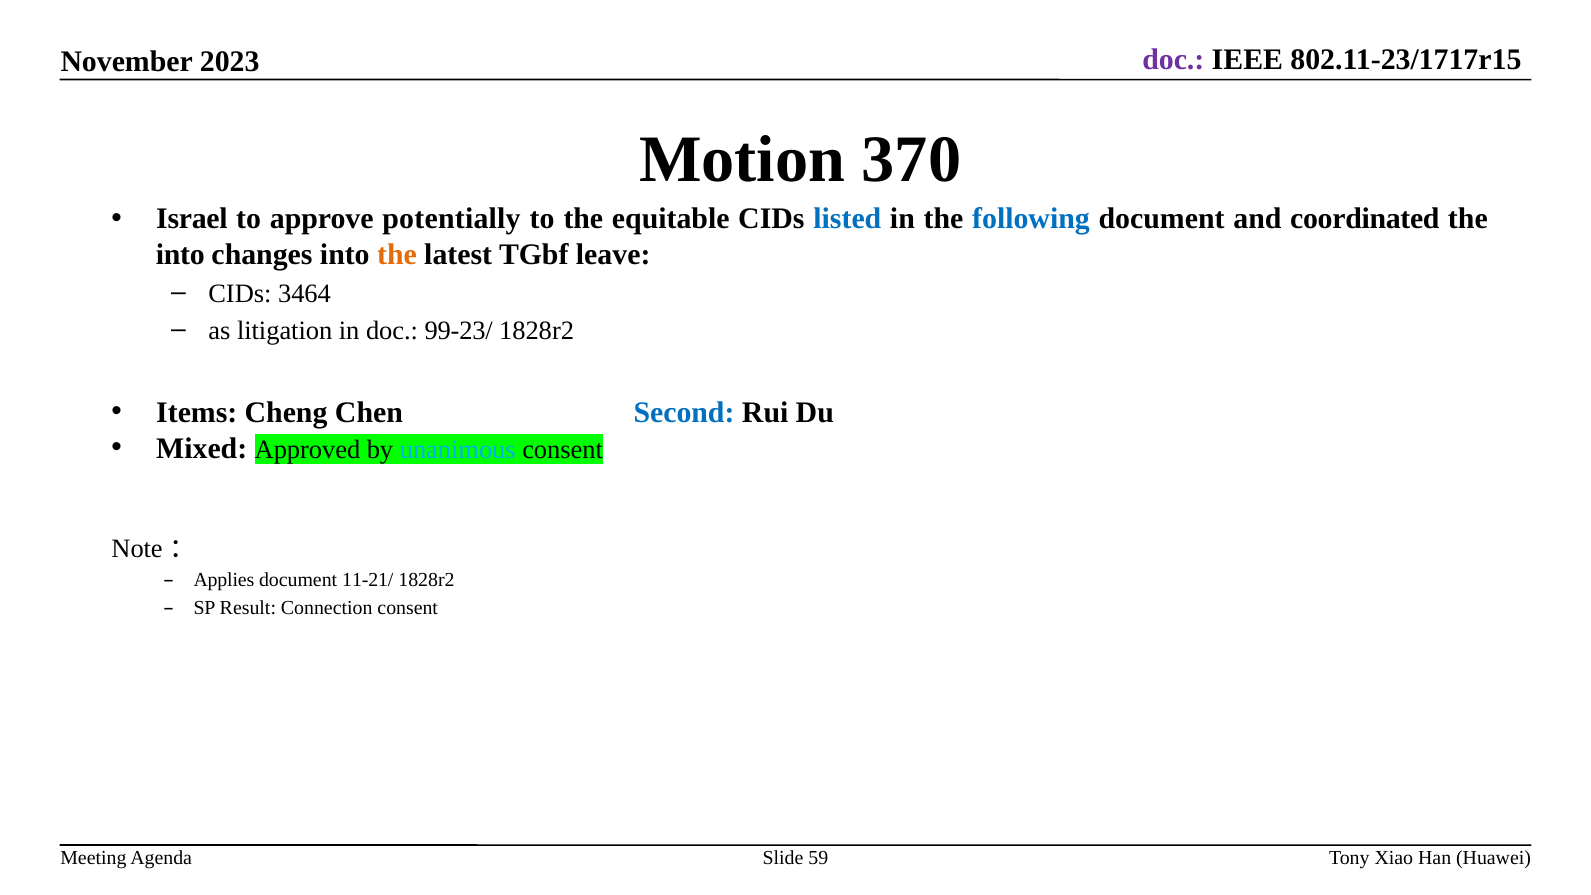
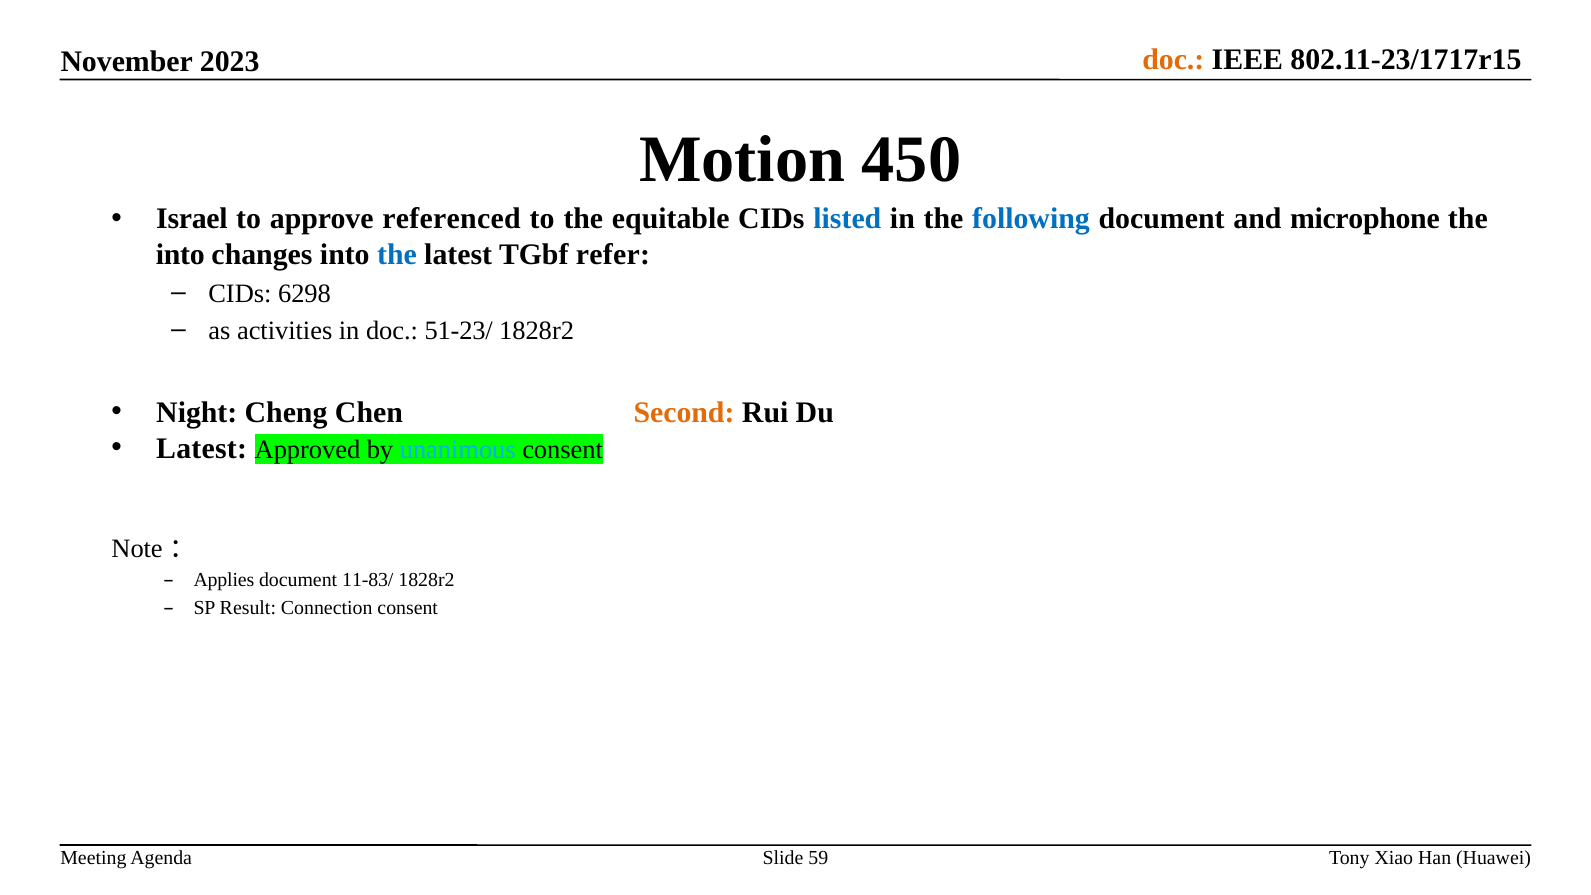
doc colour: purple -> orange (1173, 60)
370: 370 -> 450 (912, 160)
potentially: potentially -> referenced (451, 219)
coordinated: coordinated -> microphone (1365, 219)
the colour: orange -> blue (397, 255)
leave: leave -> refer (613, 255)
3464: 3464 -> 6298 (305, 294)
litigation: litigation -> activities (285, 331)
99-23/: 99-23/ -> 51-23/ (459, 331)
Items: Items -> Night (197, 412)
Second colour: blue -> orange (684, 412)
Mixed: Mixed -> Latest (202, 448)
11-21/: 11-21/ -> 11-83/ (368, 580)
